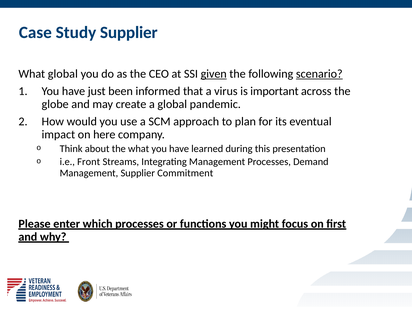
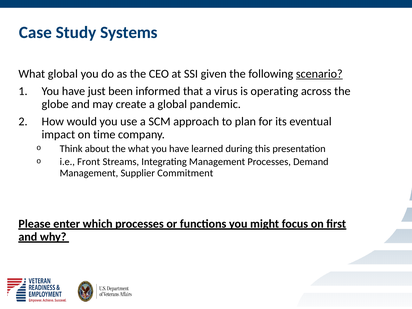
Study Supplier: Supplier -> Systems (129, 32)
given underline: present -> none (214, 74)
important: important -> operating (274, 91)
here: here -> time (104, 134)
